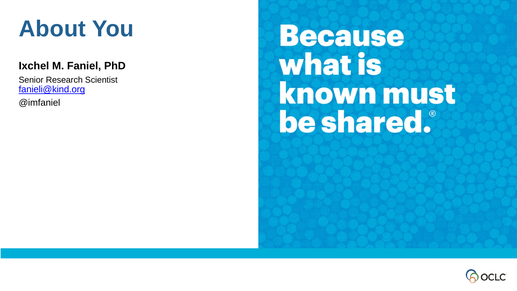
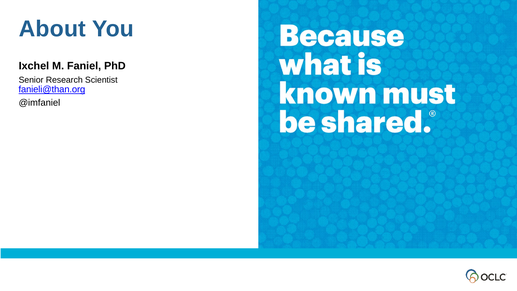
fanieli@kind.org: fanieli@kind.org -> fanieli@than.org (52, 89)
